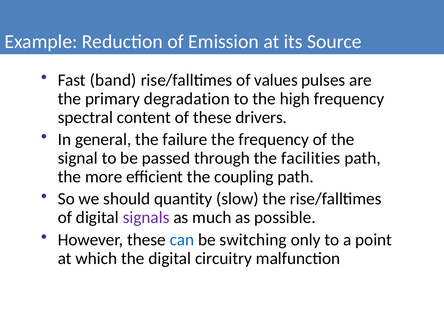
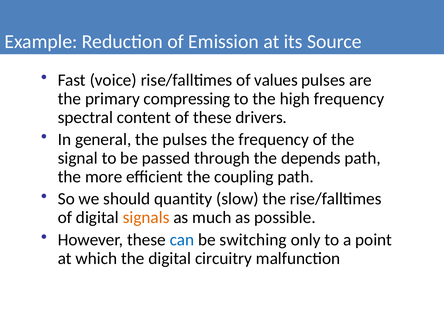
band: band -> voice (113, 80)
degradation: degradation -> compressing (187, 99)
the failure: failure -> pulses (185, 139)
facilities: facilities -> depends (311, 158)
signals colour: purple -> orange (146, 218)
